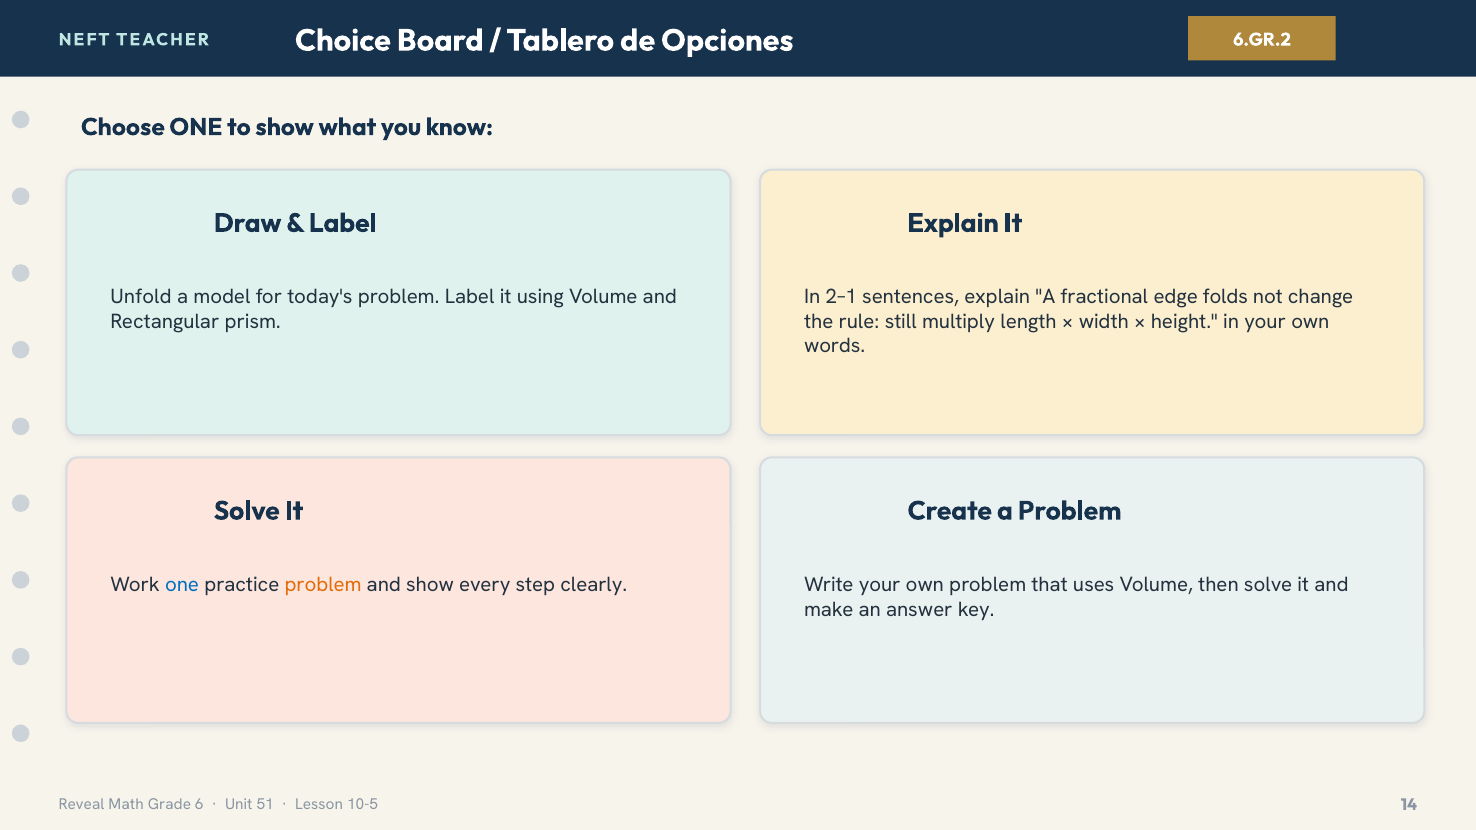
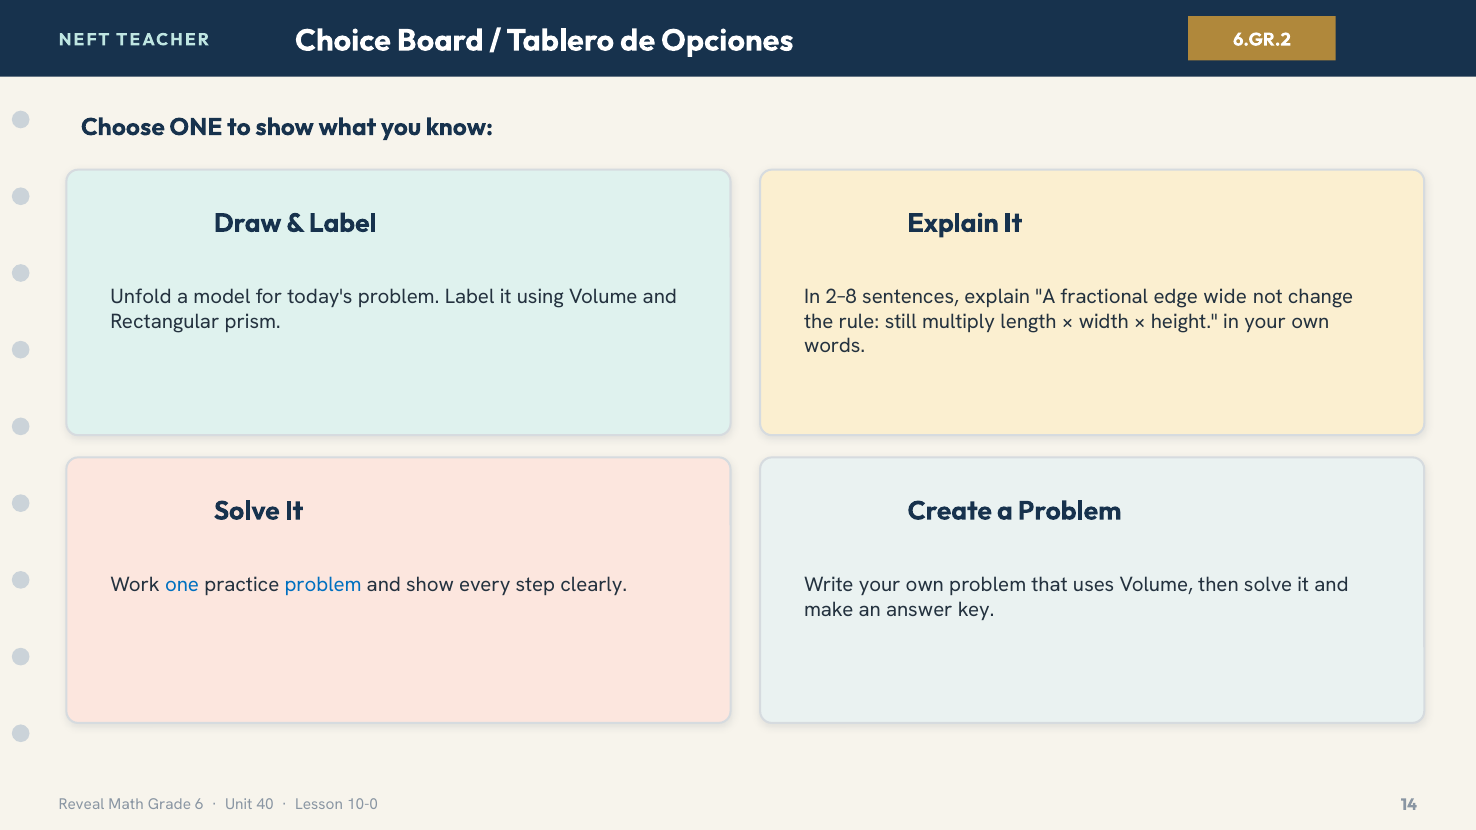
2–1: 2–1 -> 2–8 (841, 297)
folds: folds -> wide (1225, 297)
problem colour: orange -> blue (323, 585)
51: 51 -> 40 (265, 805)
10-5: 10-5 -> 10-0 (363, 805)
